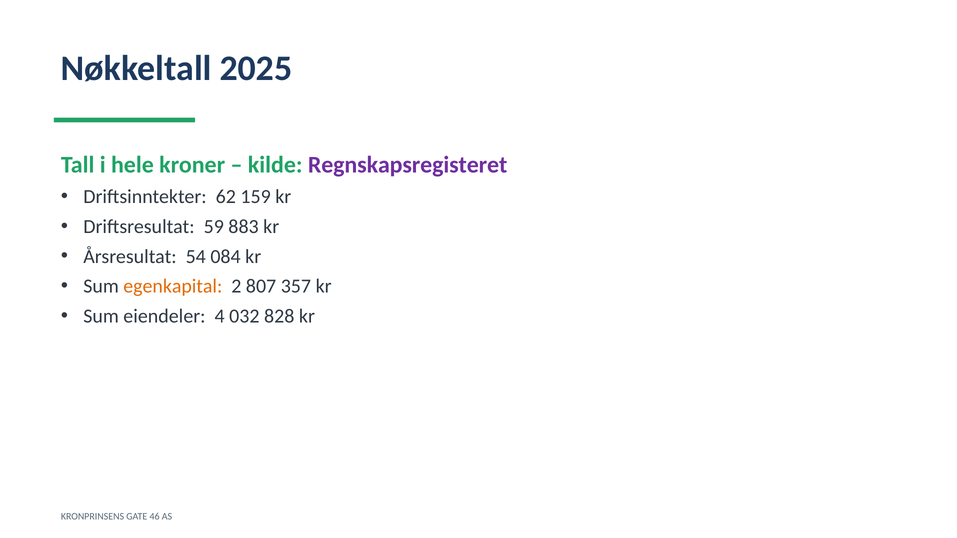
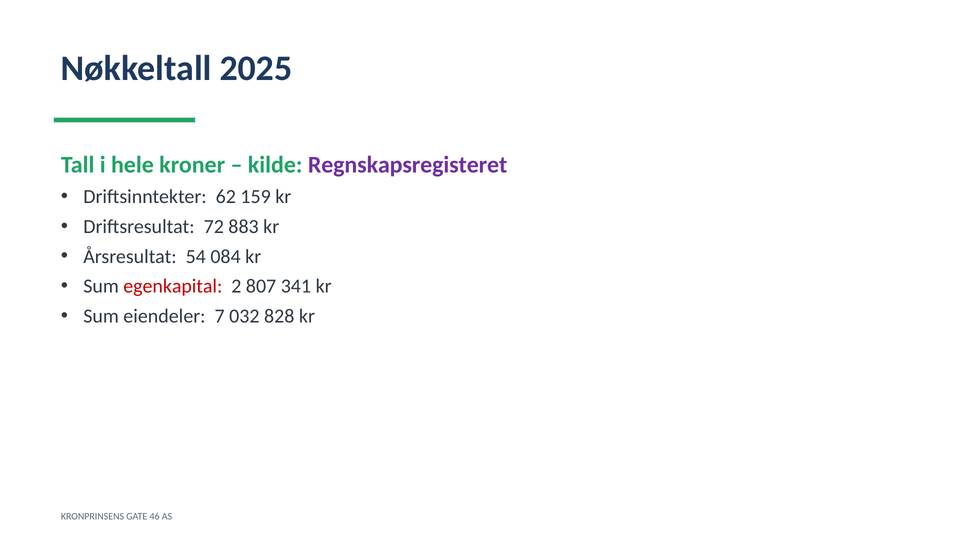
59: 59 -> 72 (214, 227)
egenkapital colour: orange -> red (173, 287)
357: 357 -> 341 (296, 287)
4: 4 -> 7 (220, 316)
